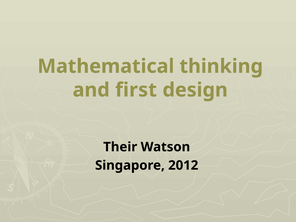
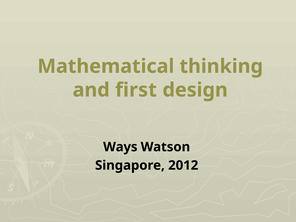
Their: Their -> Ways (120, 147)
